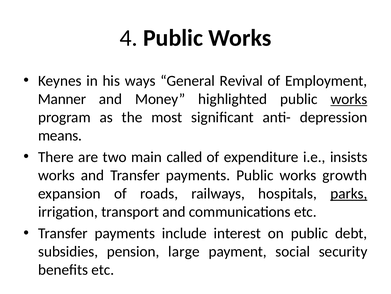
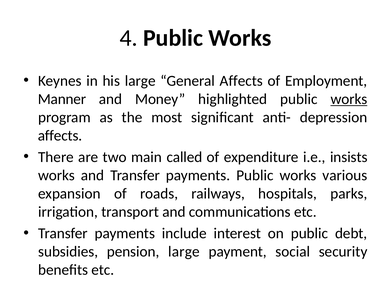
his ways: ways -> large (140, 81)
General Revival: Revival -> Affects (241, 81)
means: means -> affects (60, 135)
growth: growth -> various (345, 175)
parks underline: present -> none (349, 193)
